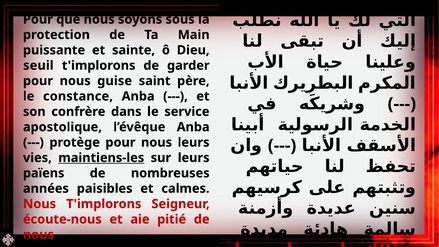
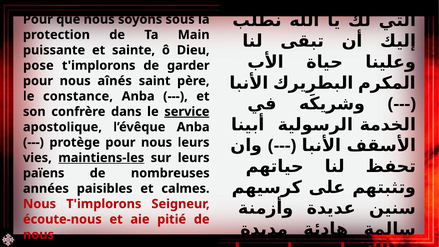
seuil: seuil -> pose (38, 65)
guise: guise -> aînés (115, 81)
service underline: none -> present (187, 112)
